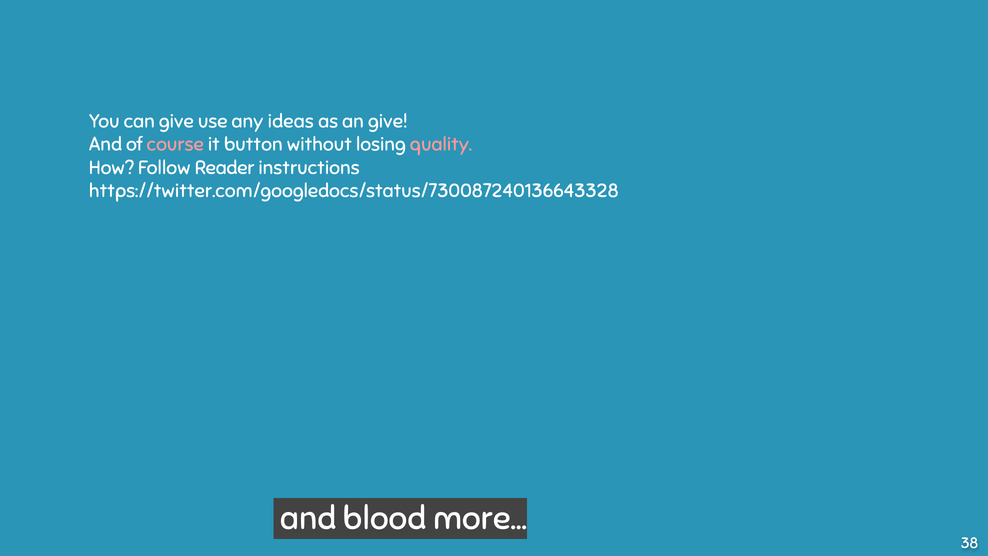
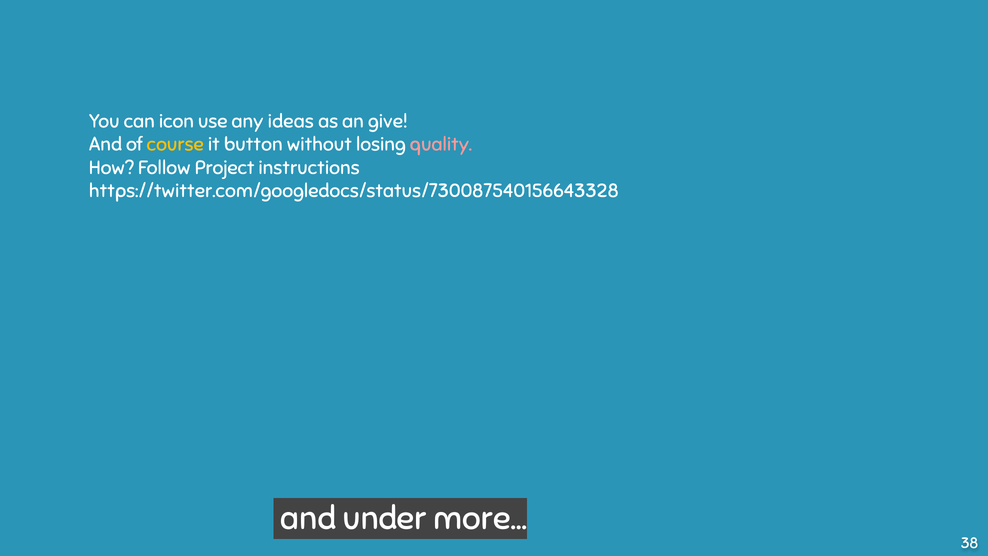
can give: give -> icon (176, 122)
course colour: pink -> yellow (175, 145)
Reader: Reader -> Project (225, 168)
https://twitter.com/googledocs/status/730087240136643328: https://twitter.com/googledocs/status/730087240136643328 -> https://twitter.com/googledocs/status/730087540156643328 (354, 191)
blood: blood -> under (385, 518)
